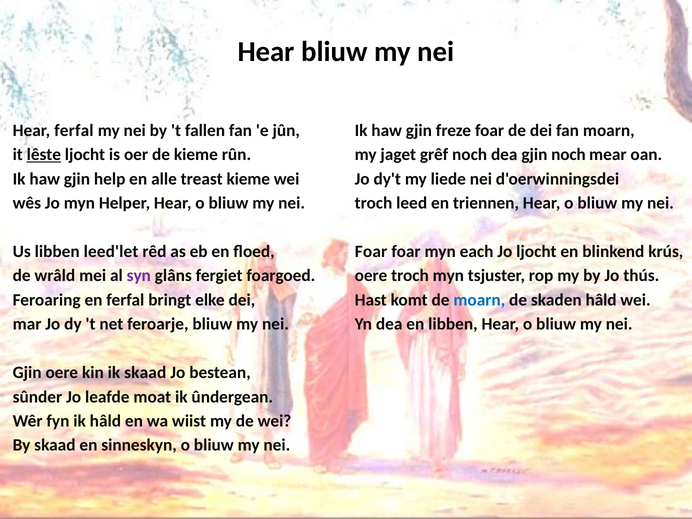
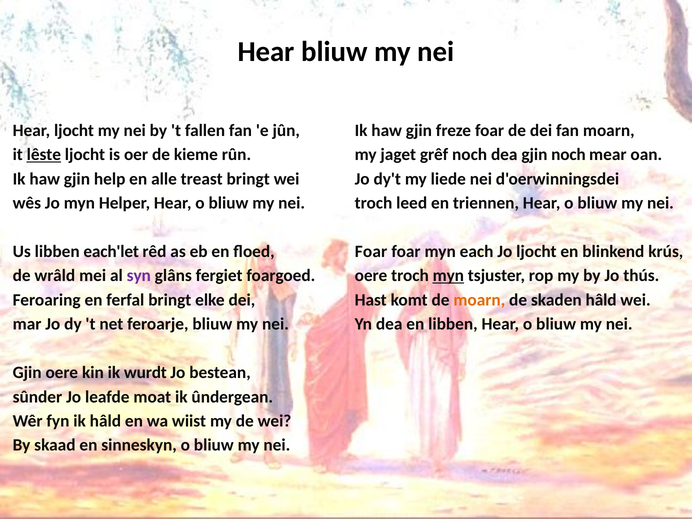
Hear ferfal: ferfal -> ljocht (74, 130)
treast kieme: kieme -> bringt (248, 179)
leed'let: leed'let -> each'let (111, 251)
myn underline: none -> present (448, 276)
moarn colour: blue -> orange (479, 300)
ik skaad: skaad -> wurdt (145, 373)
